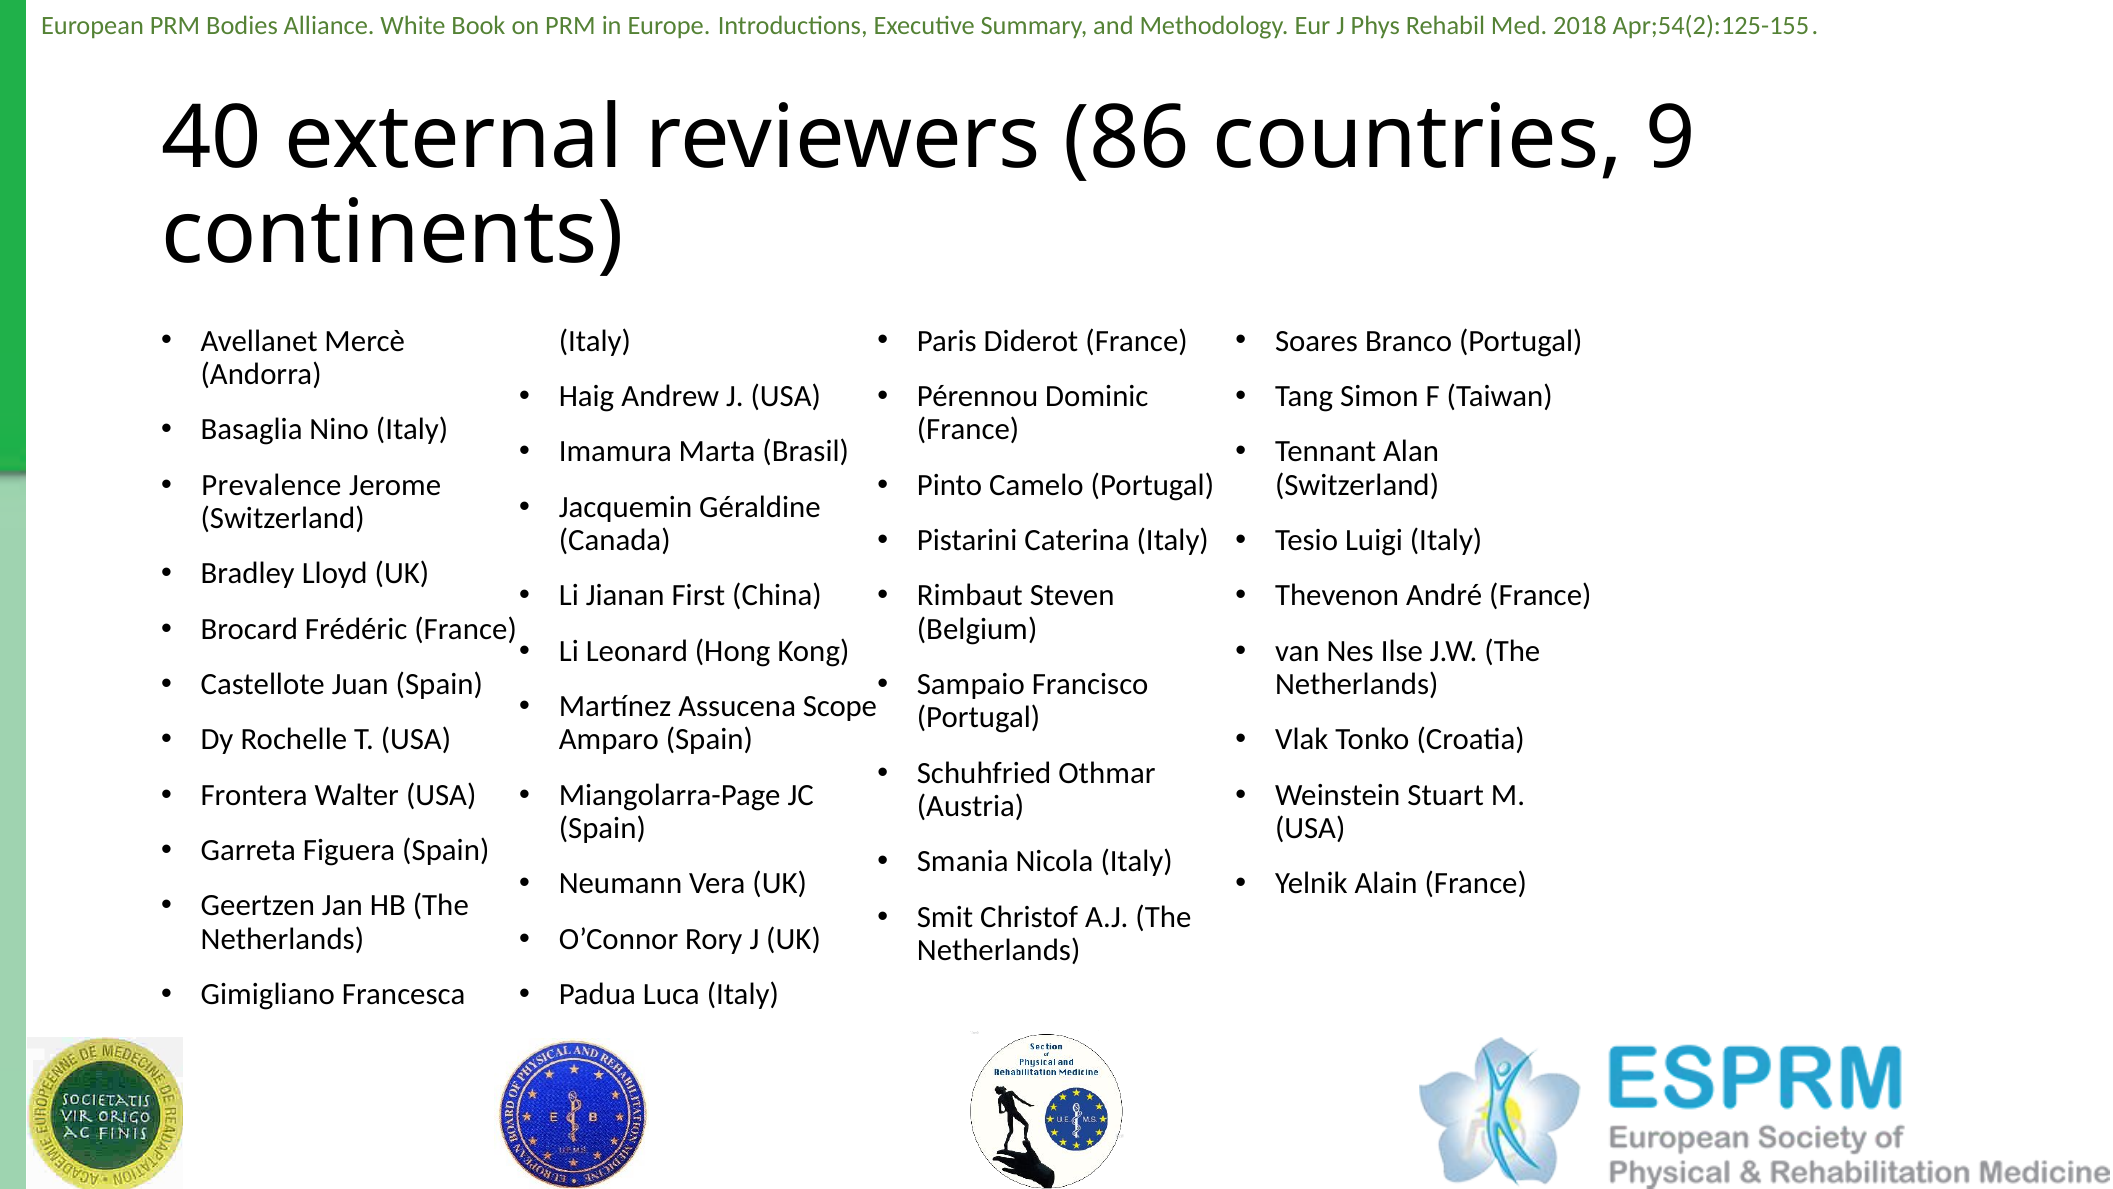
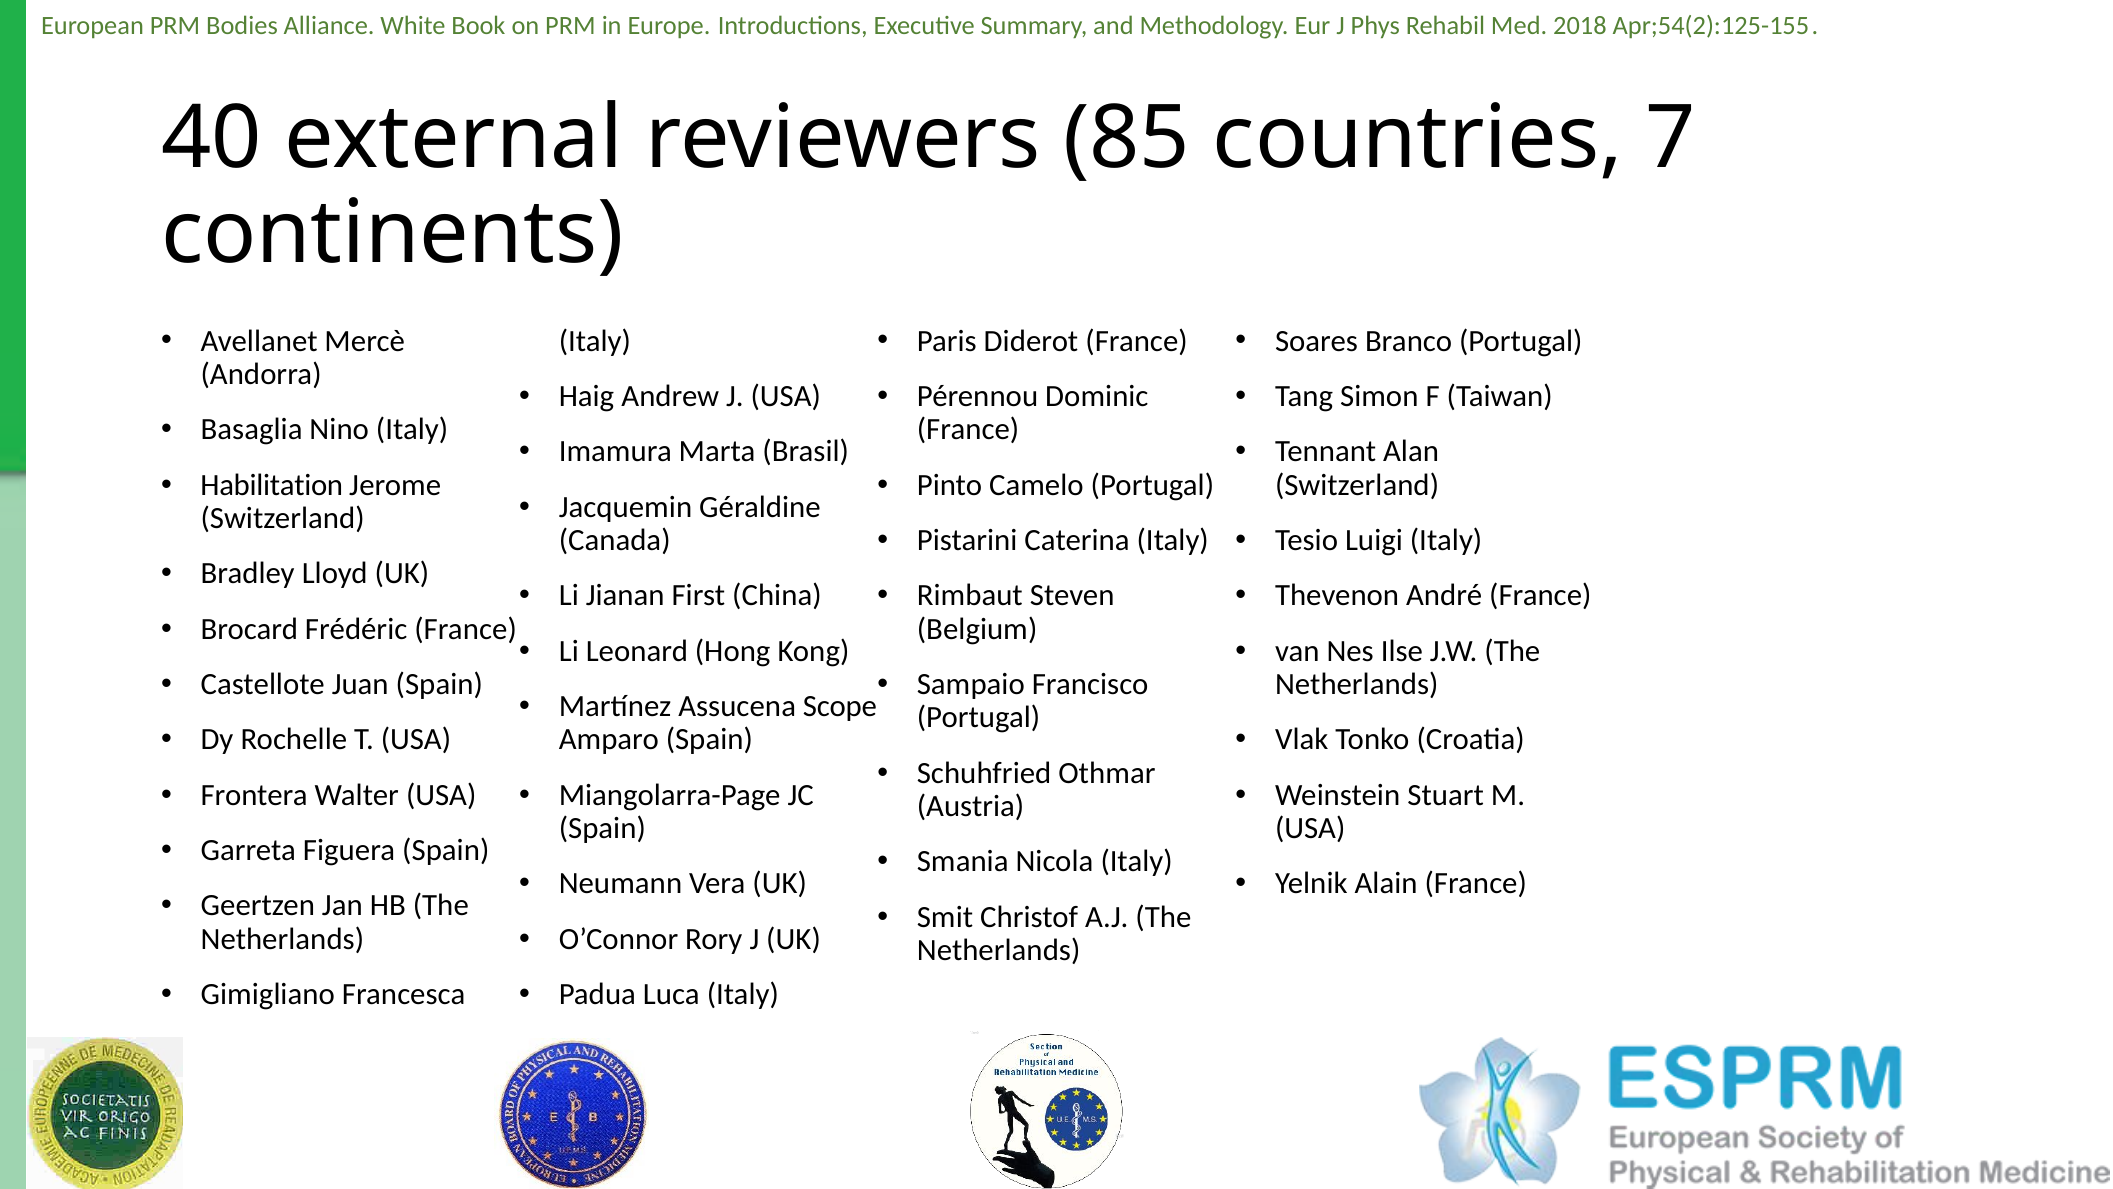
86: 86 -> 85 (1127, 138)
9: 9 -> 7 (1671, 138)
Prevalence: Prevalence -> Habilitation (272, 485)
